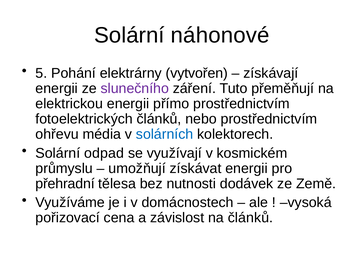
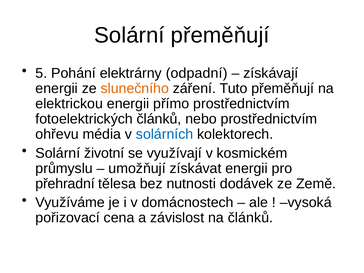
Solární náhonové: náhonové -> přeměňují (220, 35)
vytvořen: vytvořen -> odpadní (197, 73)
slunečního colour: purple -> orange (135, 88)
odpad: odpad -> životní (104, 153)
